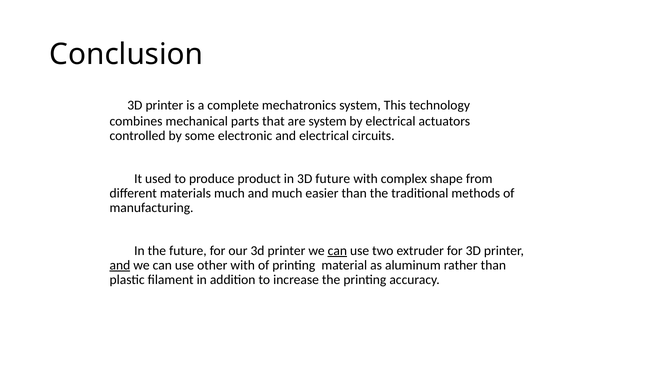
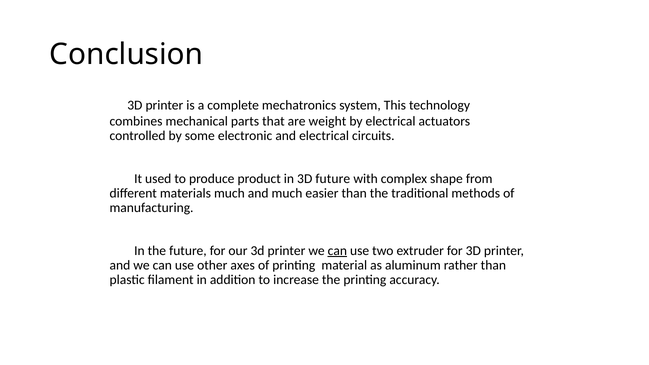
are system: system -> weight (327, 121)
and underline: present -> none (120, 265)
other with: with -> axes (243, 265)
